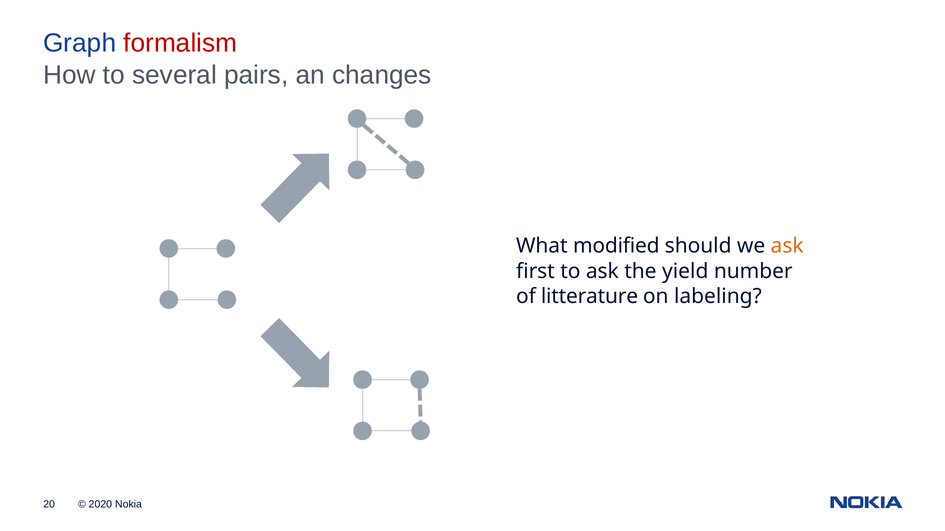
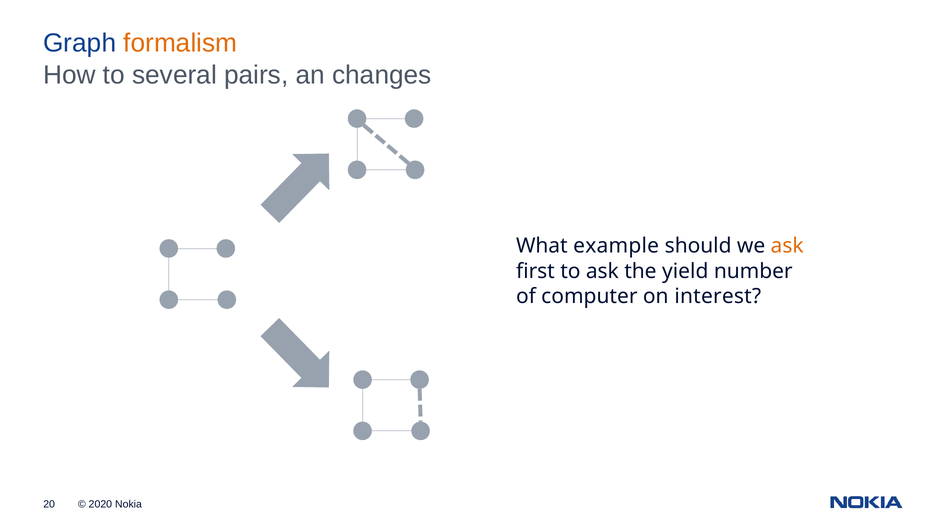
formalism colour: red -> orange (180, 43)
modified: modified -> example (616, 246)
litterature: litterature -> computer (589, 297)
labeling: labeling -> interest (718, 297)
